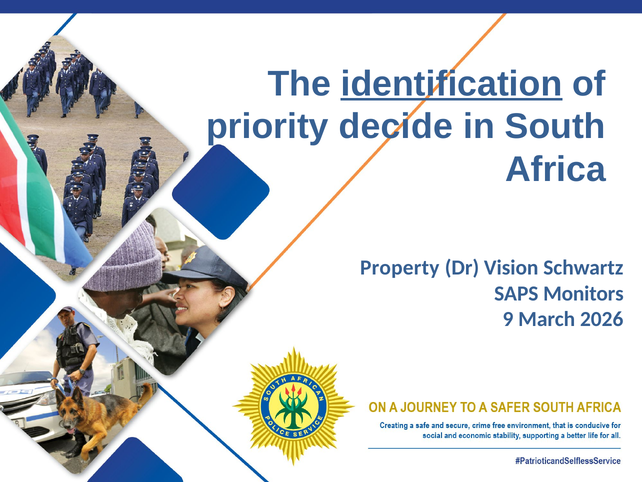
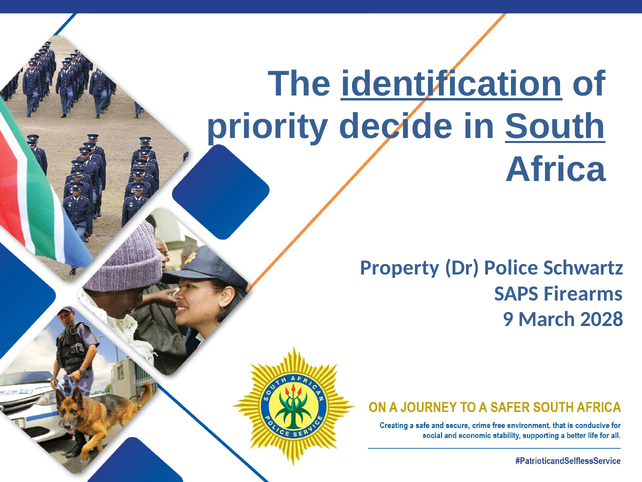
South underline: none -> present (555, 127)
Vision: Vision -> Police (511, 267)
Monitors: Monitors -> Firearms (583, 293)
2026: 2026 -> 2028 (602, 319)
